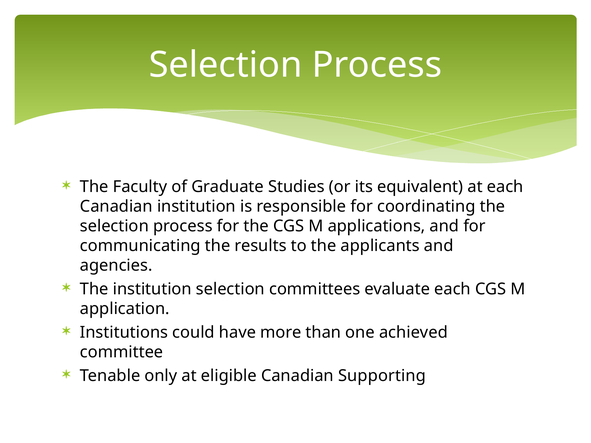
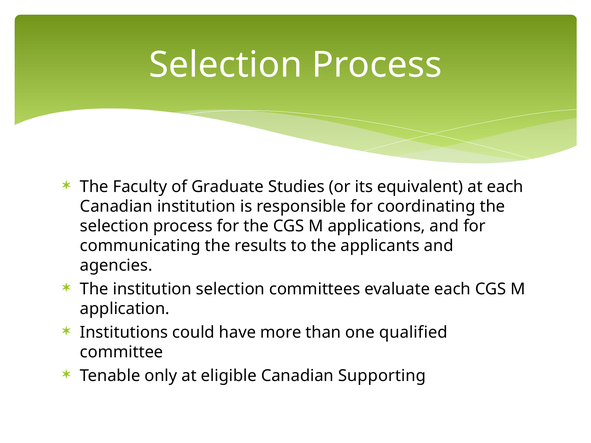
achieved: achieved -> qualified (413, 333)
